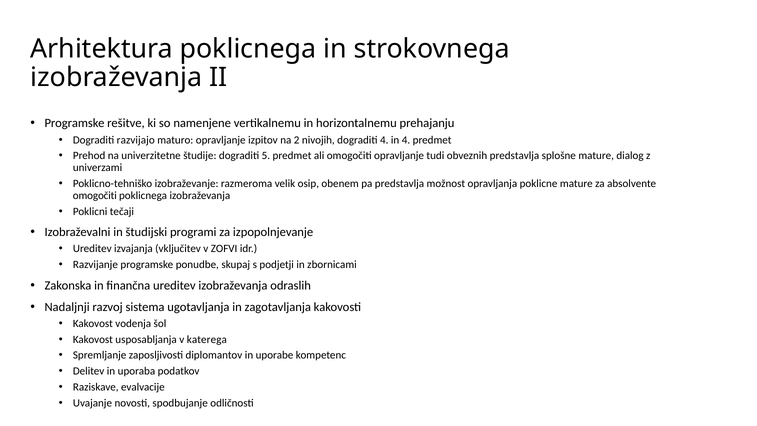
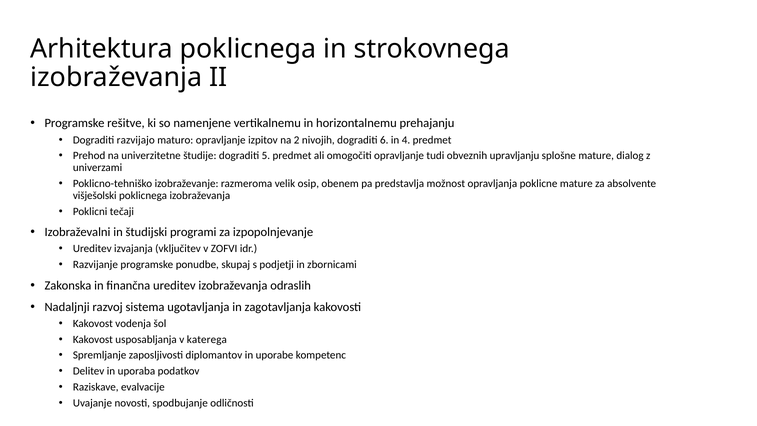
dograditi 4: 4 -> 6 (384, 140)
obveznih predstavlja: predstavlja -> upravljanju (515, 156)
omogočiti: omogočiti -> višješolski (95, 195)
